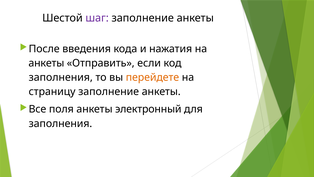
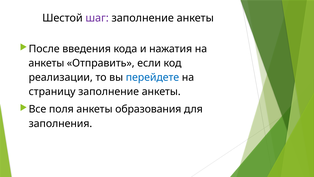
заполнения: заполнения -> реализации (61, 77)
перейдете colour: orange -> blue (152, 77)
электронный: электронный -> образования (148, 109)
